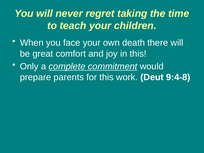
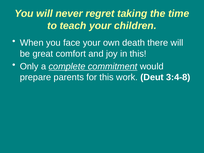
9:4-8: 9:4-8 -> 3:4-8 (178, 77)
